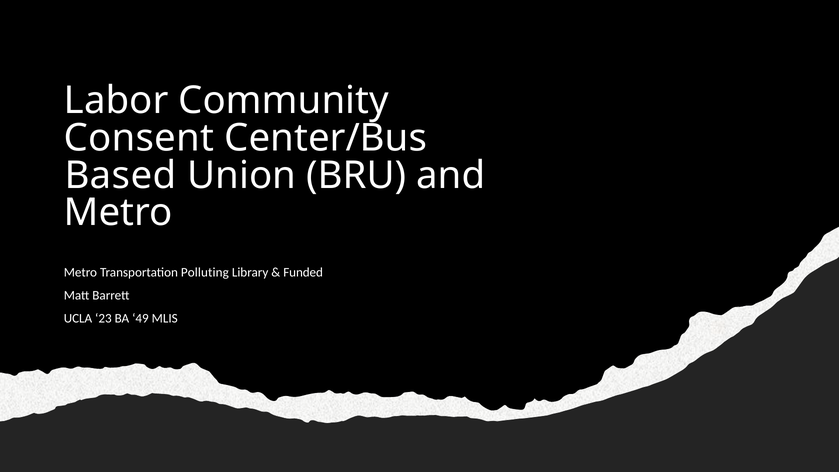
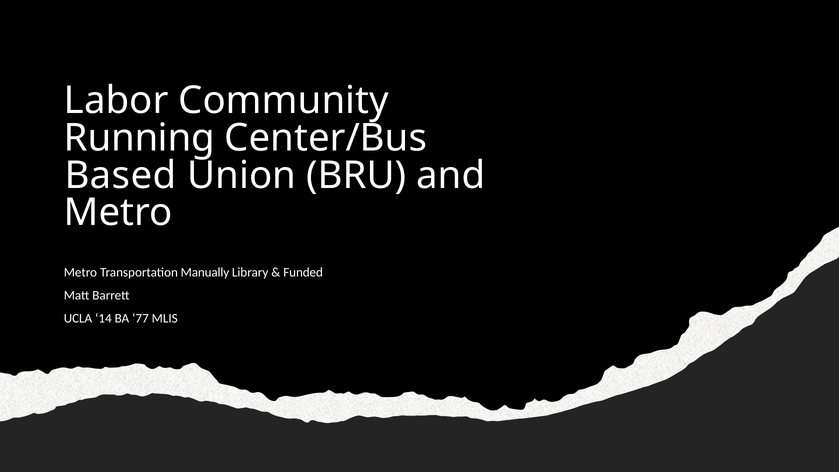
Consent: Consent -> Running (139, 138)
Polluting: Polluting -> Manually (205, 272)
23: 23 -> 14 (103, 318)
49: 49 -> 77 (140, 318)
